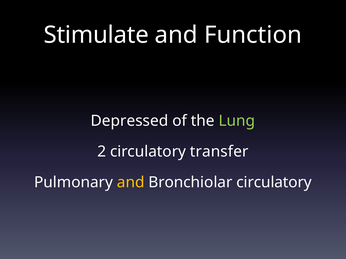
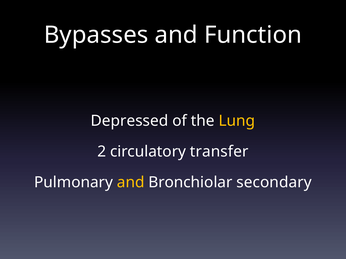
Stimulate: Stimulate -> Bypasses (96, 35)
Lung colour: light green -> yellow (237, 121)
Bronchiolar circulatory: circulatory -> secondary (274, 183)
